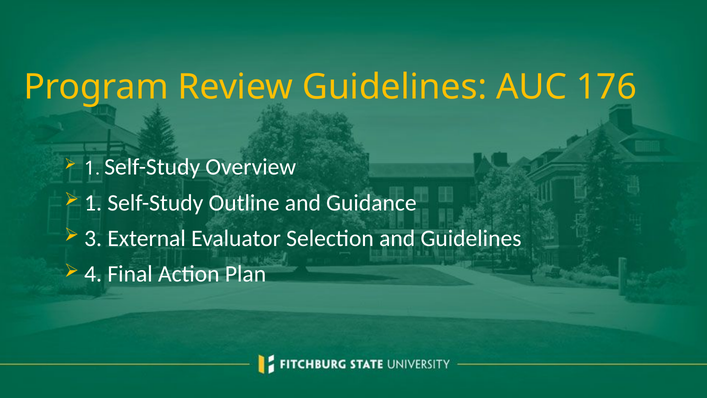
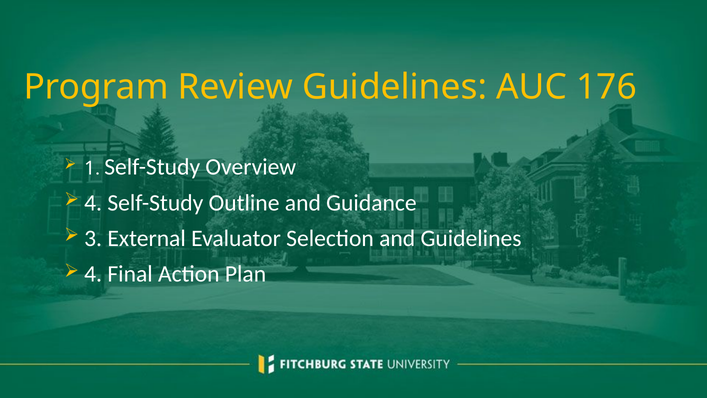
1: 1 -> 4 (93, 203)
